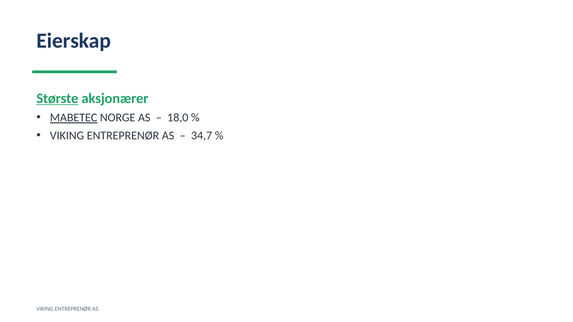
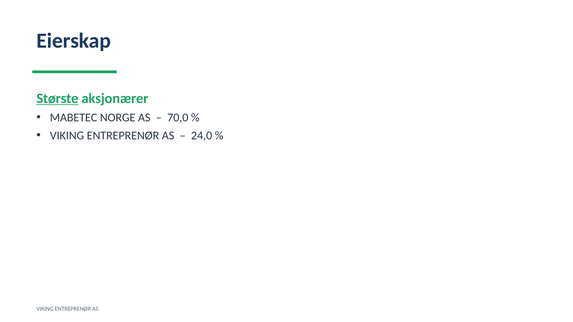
MABETEC underline: present -> none (74, 118)
18,0: 18,0 -> 70,0 (178, 118)
34,7: 34,7 -> 24,0 (202, 136)
